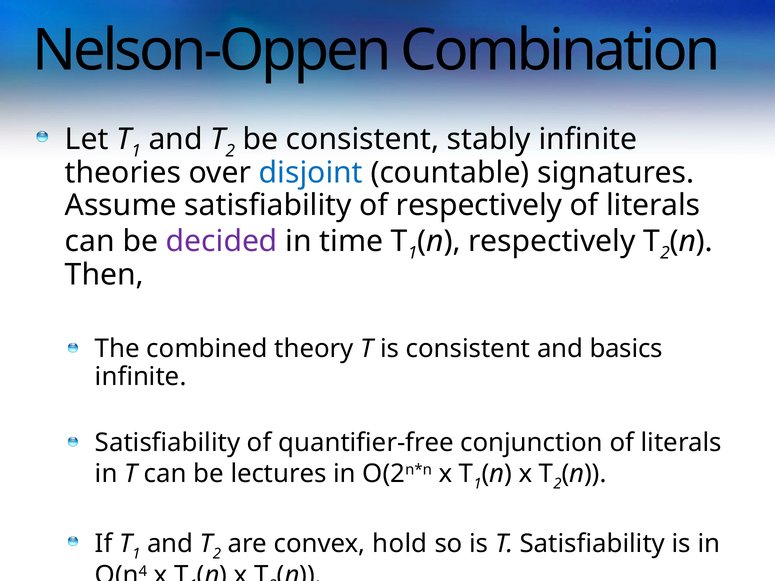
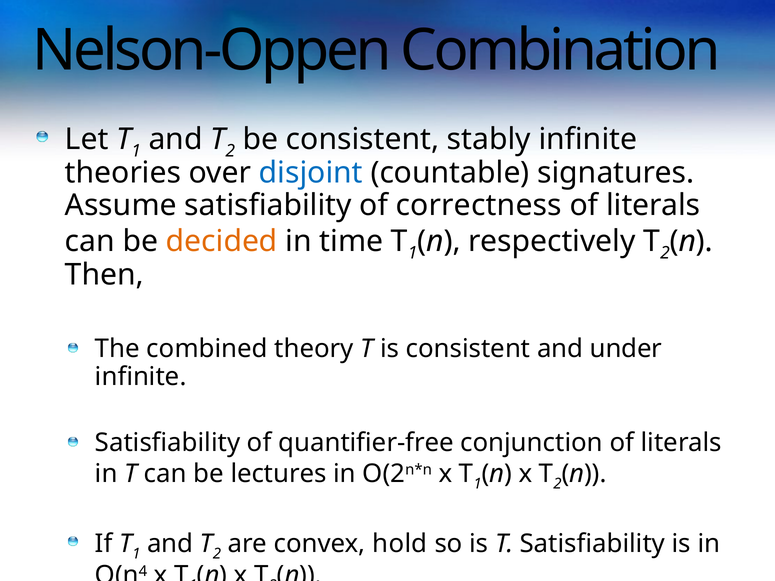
of respectively: respectively -> correctness (479, 205)
decided colour: purple -> orange (222, 242)
basics: basics -> under (626, 349)
